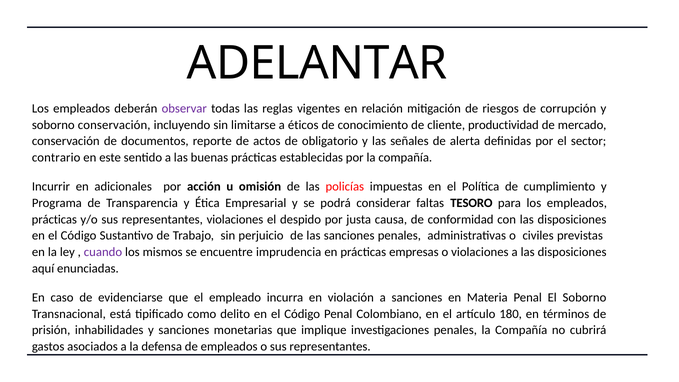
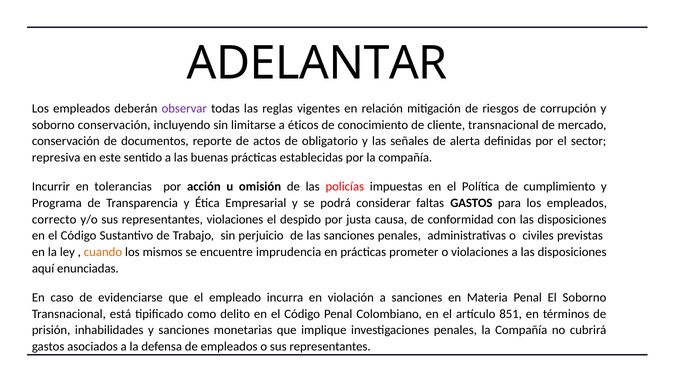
cliente productividad: productividad -> transnacional (503, 125)
contrario: contrario -> represiva (56, 158)
adicionales: adicionales -> tolerancias (123, 187)
faltas TESORO: TESORO -> GASTOS (471, 203)
prácticas: prácticas -> correcto (54, 219)
cuando colour: purple -> orange (103, 252)
empresas: empresas -> prometer (414, 252)
180: 180 -> 851 (511, 314)
